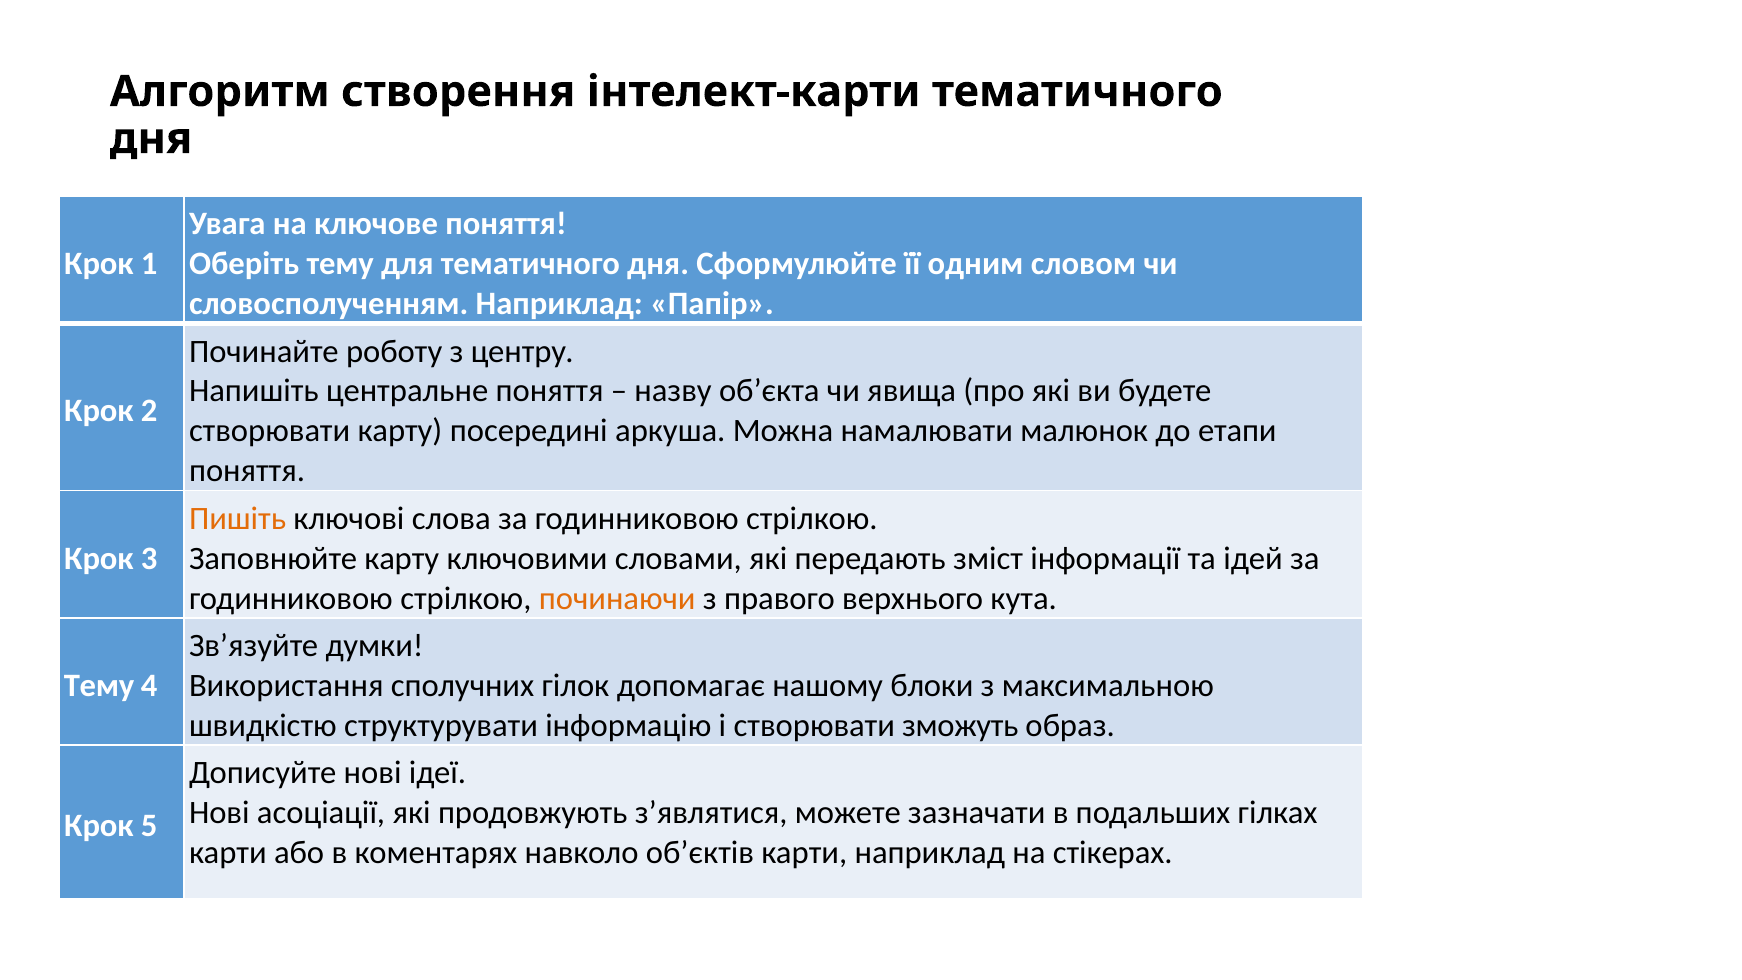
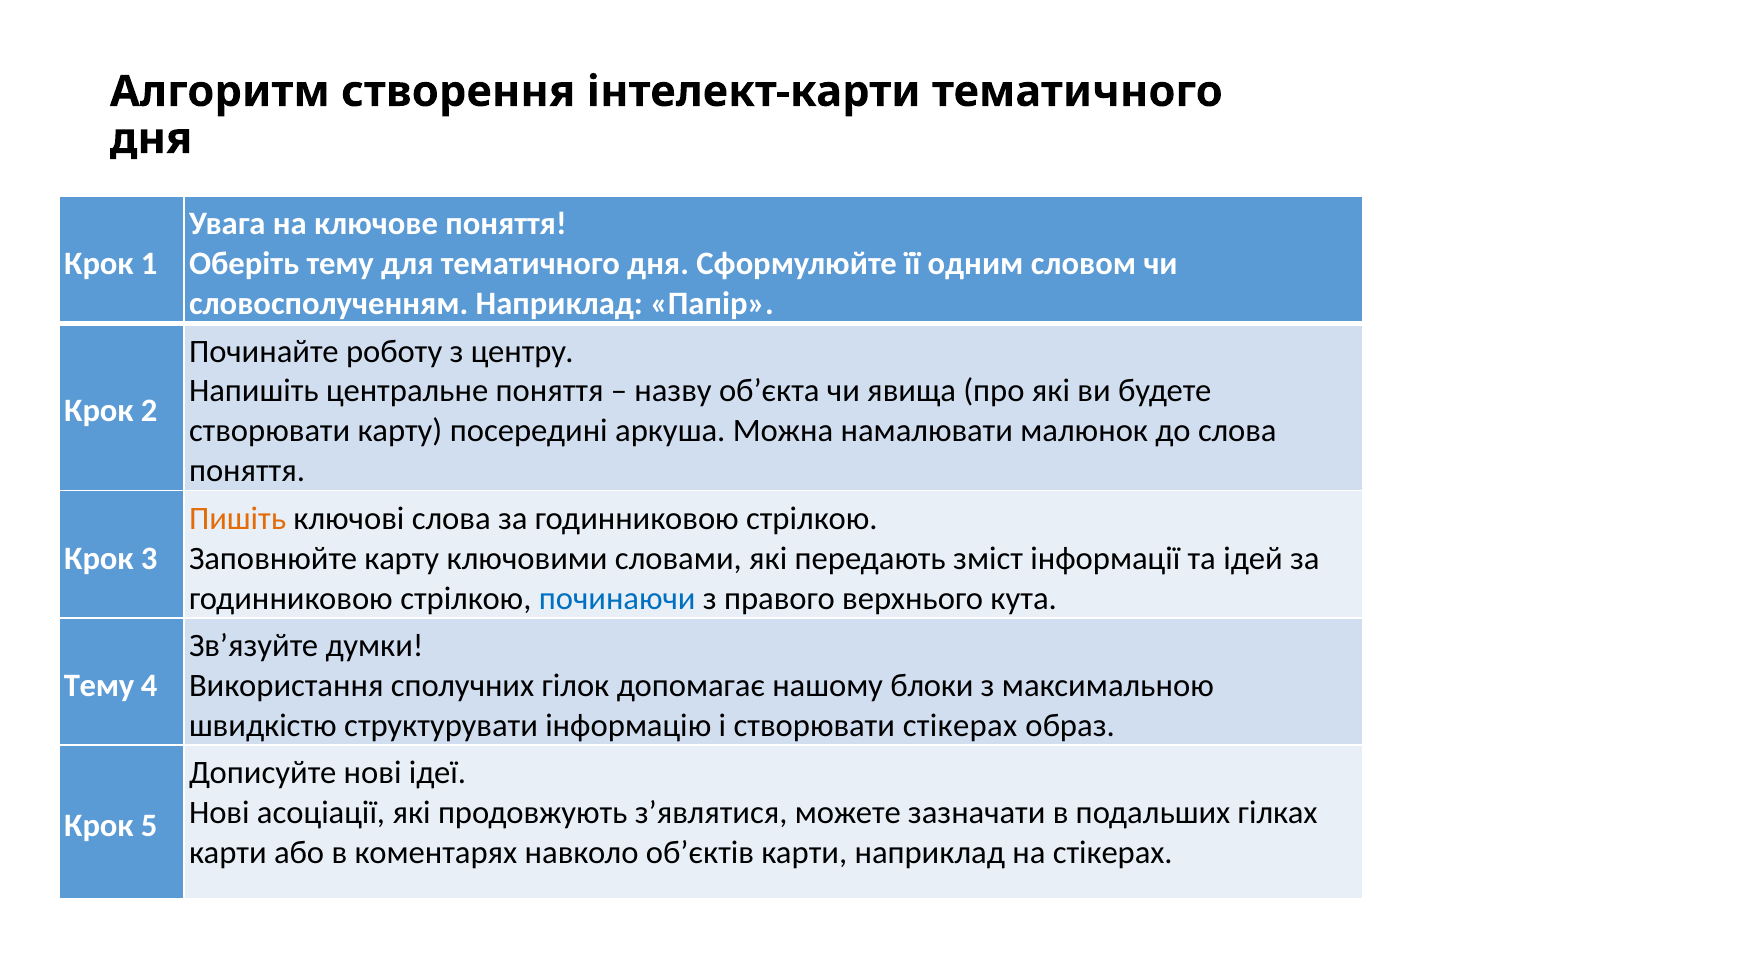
до етапи: етапи -> слова (1237, 431)
починаючи colour: orange -> blue (617, 598)
створювати зможуть: зможуть -> стікерах (960, 725)
